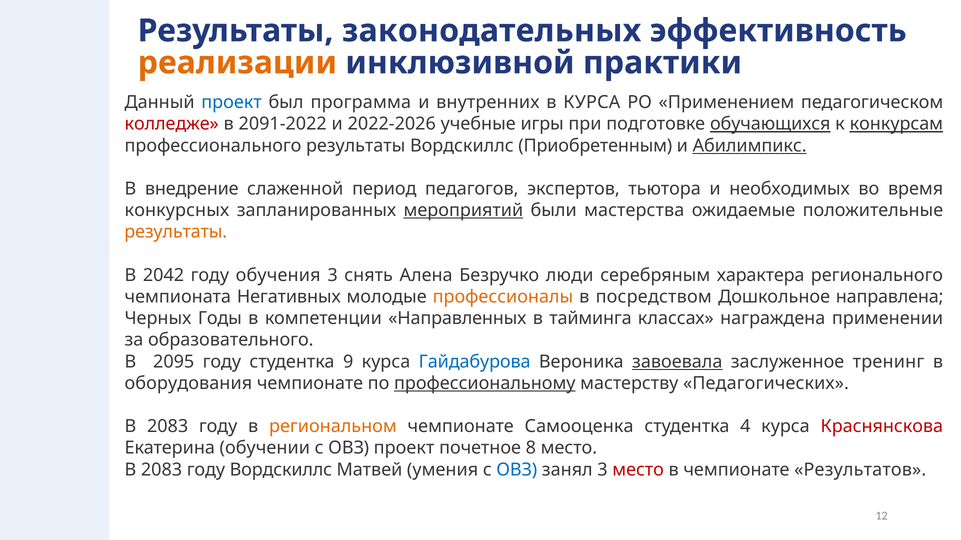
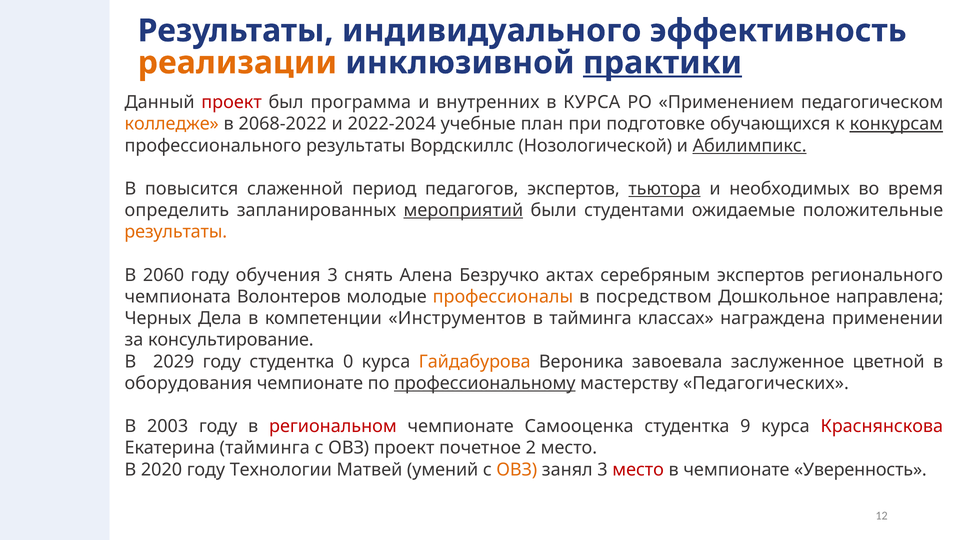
законодательных: законодательных -> индивидуального (492, 31)
практики underline: none -> present (662, 63)
проект colour: blue -> red (232, 102)
колледже colour: red -> orange (172, 124)
2091-2022: 2091-2022 -> 2068-2022 (283, 124)
2022-2026: 2022-2026 -> 2022-2024 (392, 124)
игры: игры -> план (542, 124)
обучающихся underline: present -> none (770, 124)
Приобретенным: Приобретенным -> Нозологической (595, 146)
внедрение: внедрение -> повысится (192, 189)
тьютора underline: none -> present (665, 189)
конкурсных: конкурсных -> определить (177, 211)
мастерства: мастерства -> студентами (634, 211)
2042: 2042 -> 2060 (164, 275)
люди: люди -> актах (570, 275)
серебряным характера: характера -> экспертов (761, 275)
Негативных: Негативных -> Волонтеров (289, 297)
Годы: Годы -> Дела (220, 319)
Направленных: Направленных -> Инструментов (457, 319)
образовательного: образовательного -> консультирование (231, 340)
2095: 2095 -> 2029 (174, 362)
9: 9 -> 0 (348, 362)
Гайдабурова colour: blue -> orange (475, 362)
завоевала underline: present -> none (677, 362)
тренинг: тренинг -> цветной (889, 362)
2083: 2083 -> 2003 (168, 427)
региональном colour: orange -> red (333, 427)
4: 4 -> 9 (745, 427)
Екатерина обучении: обучении -> тайминга (265, 448)
8: 8 -> 2 (531, 448)
2083: 2083 -> 2020 (162, 470)
году Вордскиллс: Вордскиллс -> Технологии (281, 470)
умения: умения -> умений (443, 470)
ОВЗ colour: blue -> orange (517, 470)
Результатов: Результатов -> Уверенность (860, 470)
